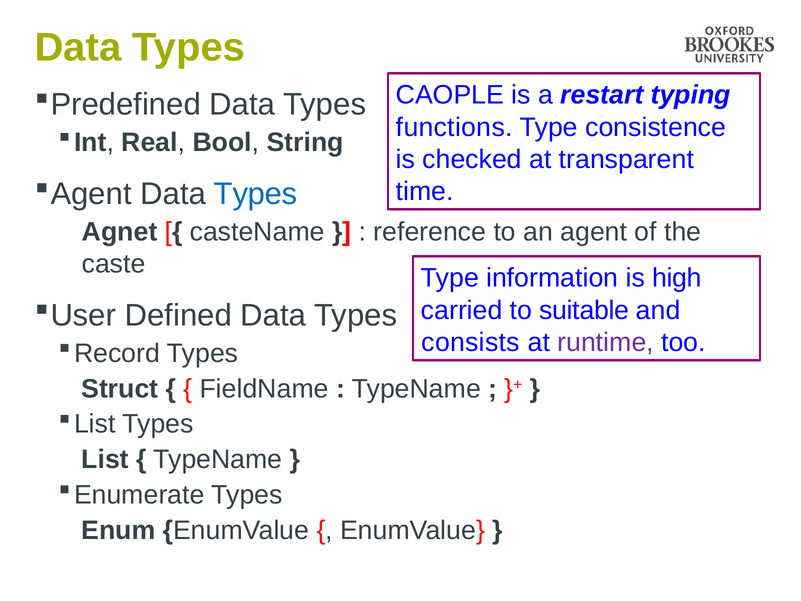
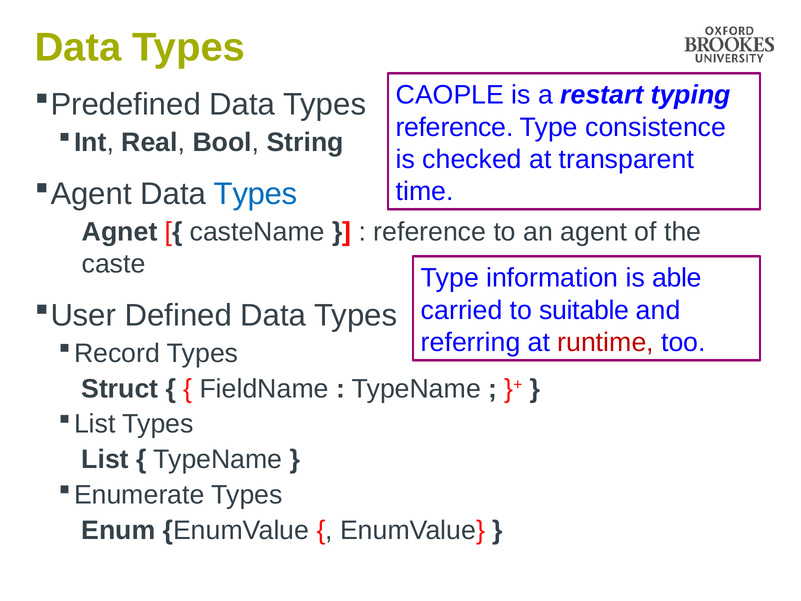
functions: functions -> reference (455, 127)
high: high -> able (677, 278)
consists: consists -> referring (471, 342)
runtime colour: purple -> red (606, 342)
